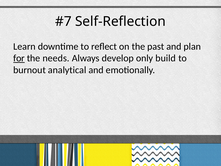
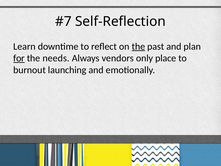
the underline: none -> present (138, 46)
develop: develop -> vendors (118, 58)
build: build -> place (166, 58)
analytical: analytical -> launching (67, 70)
